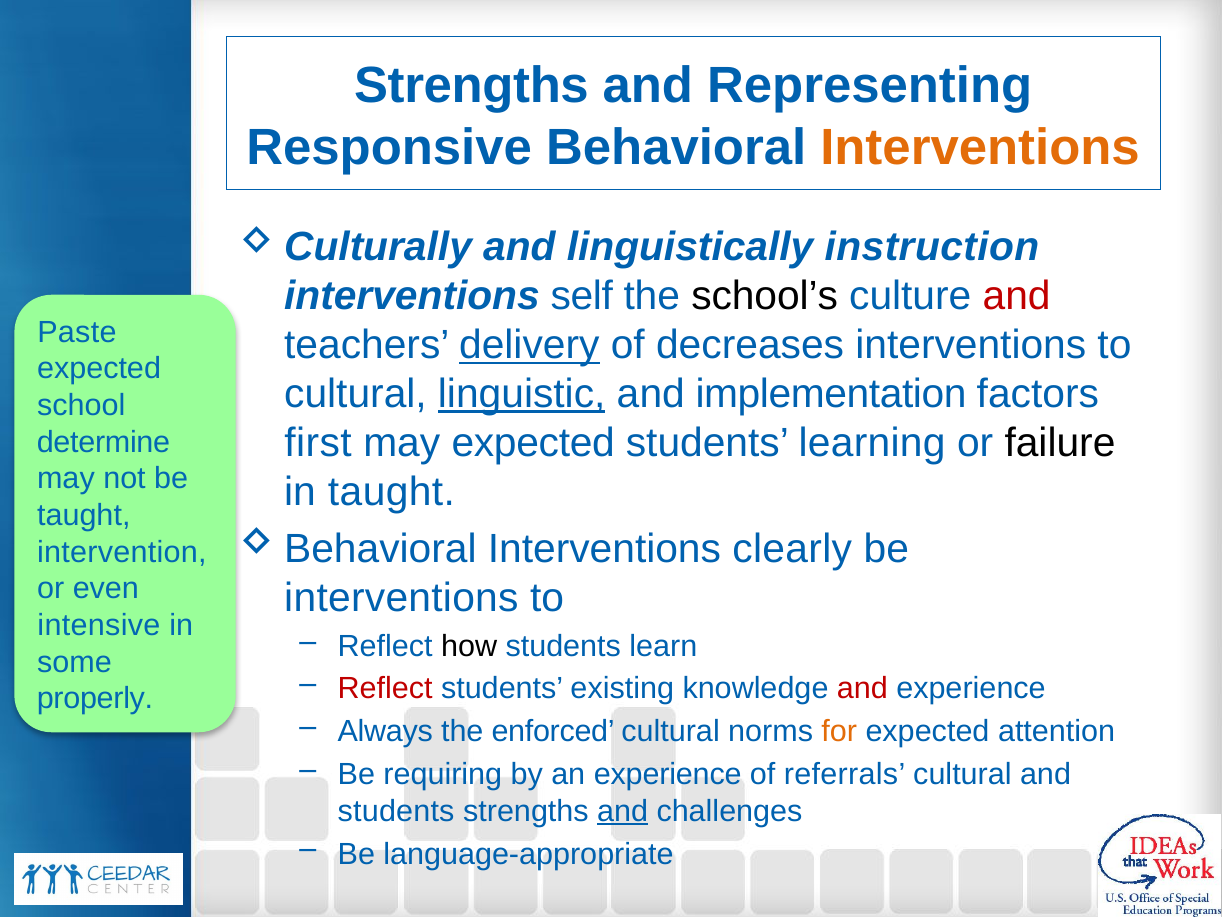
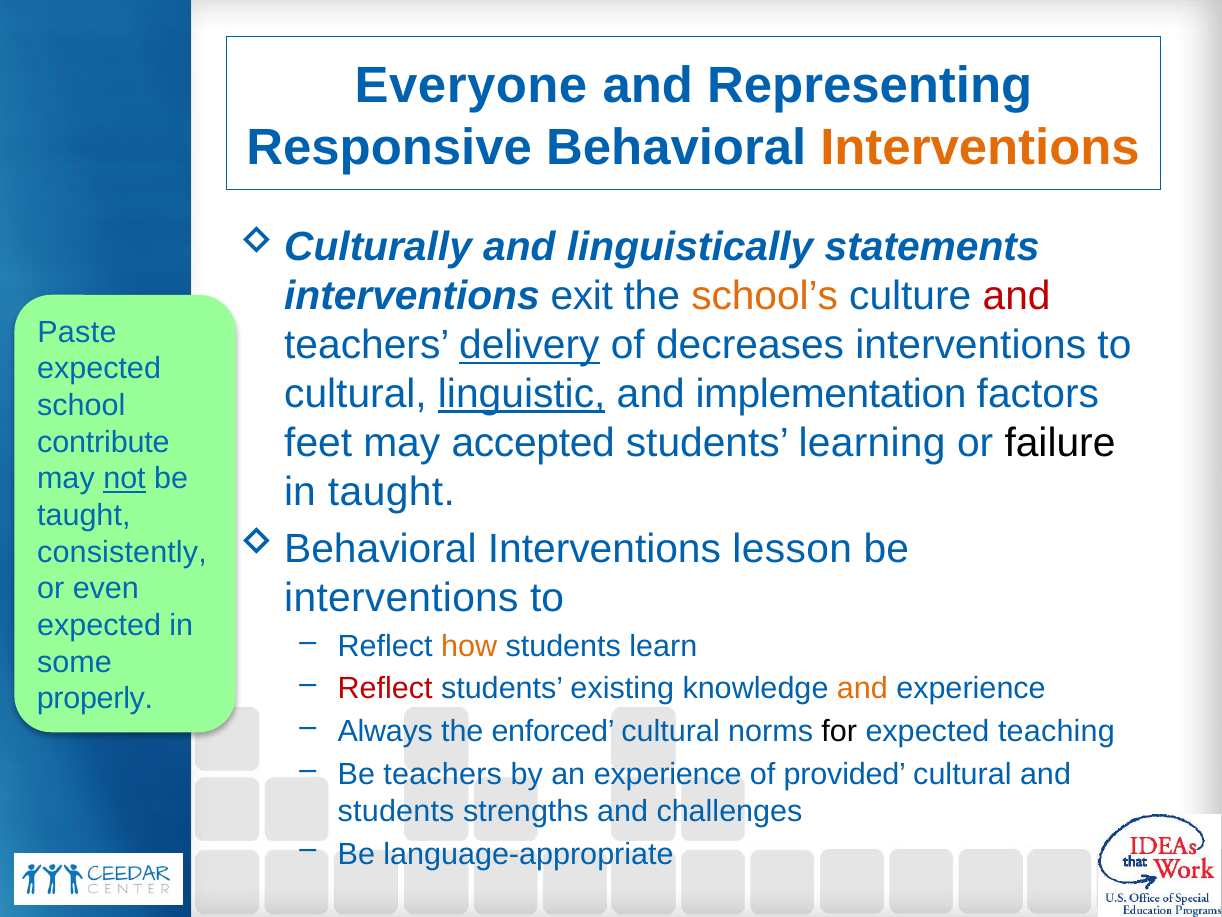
Strengths: Strengths -> Everyone (471, 86)
instruction: instruction -> statements (932, 247)
self: self -> exit (582, 296)
school’s colour: black -> orange (765, 296)
first: first -> feet (318, 443)
may expected: expected -> accepted (533, 443)
determine: determine -> contribute (103, 442)
not underline: none -> present (124, 479)
clearly: clearly -> lesson (792, 549)
intervention: intervention -> consistently (122, 552)
intensive: intensive -> expected (99, 625)
how colour: black -> orange (469, 646)
and colour: red -> orange (862, 688)
for colour: orange -> black (839, 731)
attention: attention -> teaching (1056, 731)
Be requiring: requiring -> teachers (443, 774)
referrals: referrals -> provided (845, 774)
and underline: present -> none (623, 811)
